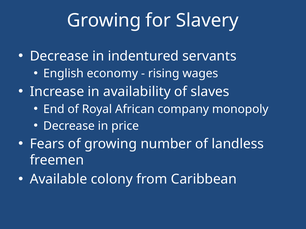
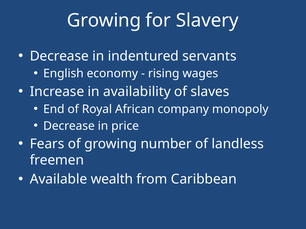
colony: colony -> wealth (112, 180)
